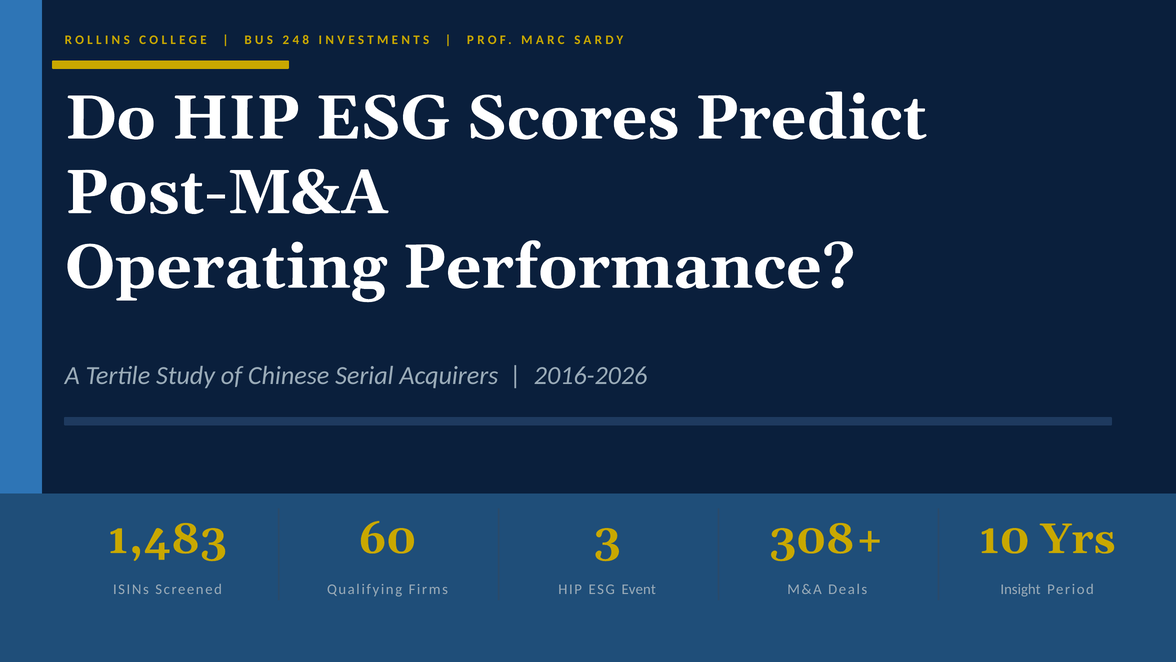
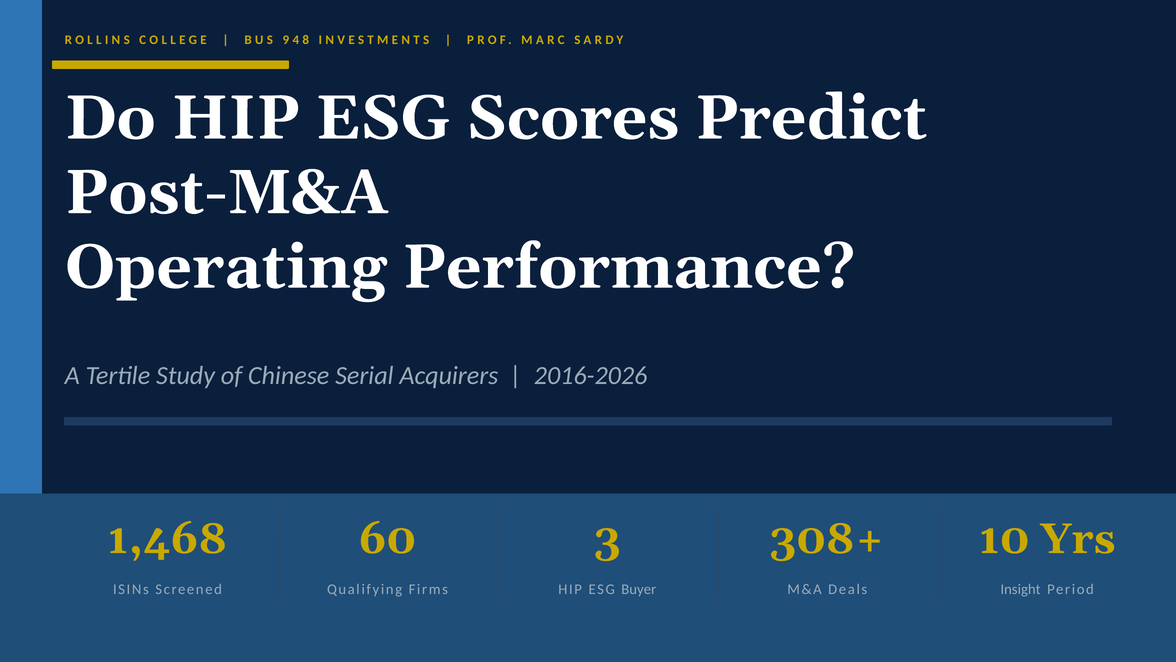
2: 2 -> 9 (286, 40)
1,483: 1,483 -> 1,468 (167, 539)
Event: Event -> Buyer (639, 589)
